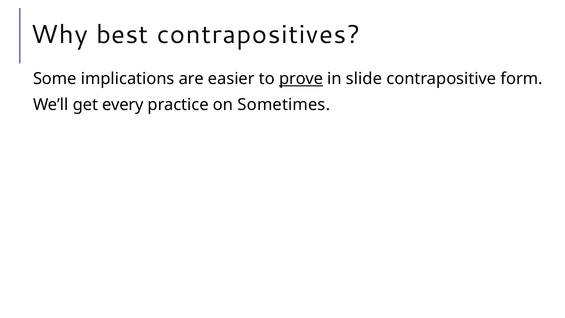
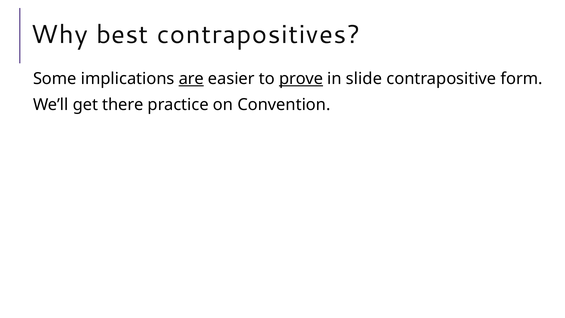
are underline: none -> present (191, 79)
every: every -> there (123, 105)
Sometimes: Sometimes -> Convention (284, 105)
